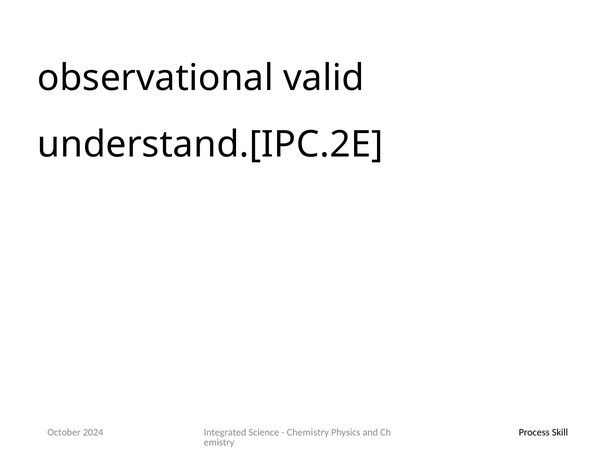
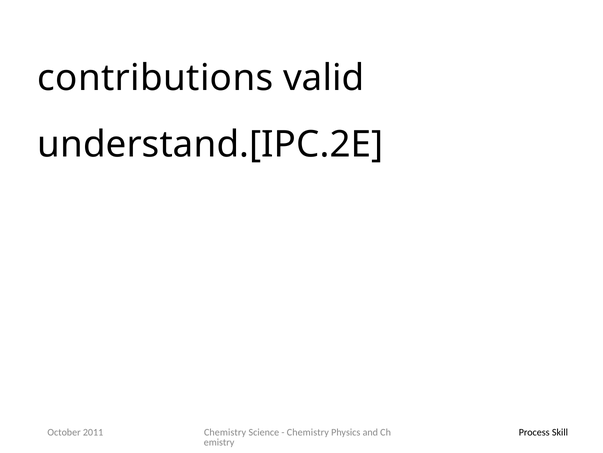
observational: observational -> contributions (155, 78)
Integrated: Integrated -> Chemistry (225, 432)
2024: 2024 -> 2011 (93, 432)
